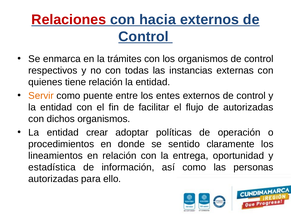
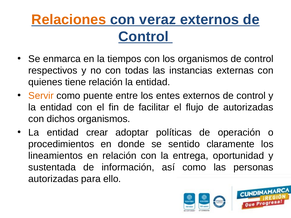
Relaciones colour: red -> orange (69, 20)
hacia: hacia -> veraz (158, 20)
trámites: trámites -> tiempos (124, 59)
estadística: estadística -> sustentada (52, 168)
